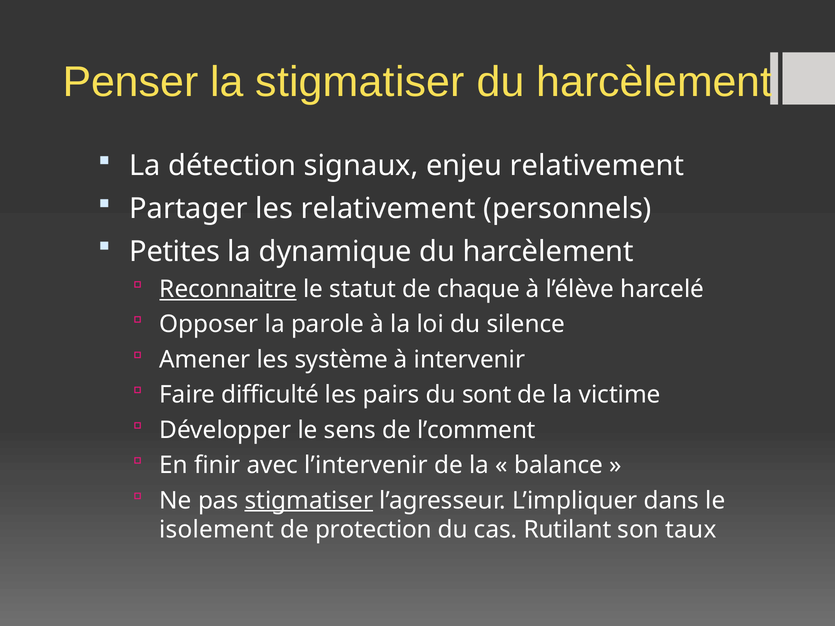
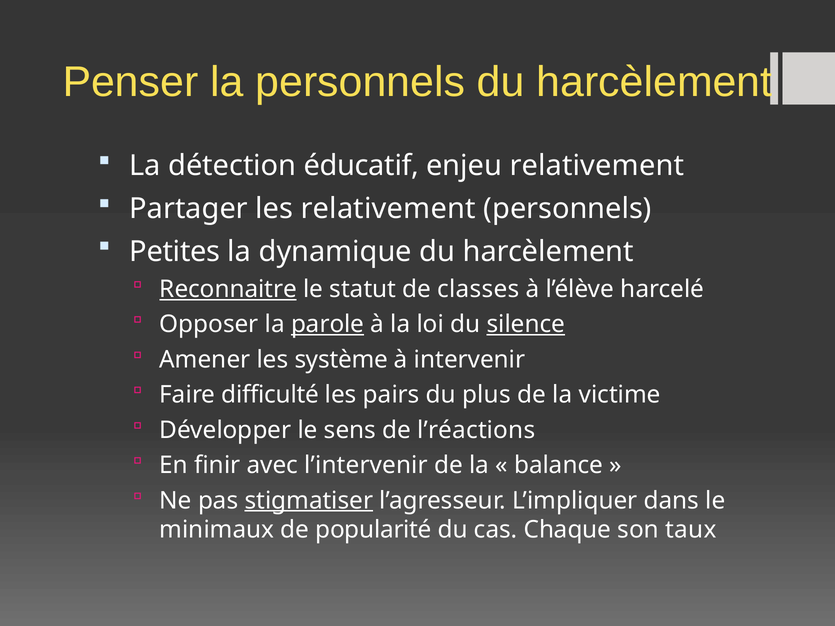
la stigmatiser: stigmatiser -> personnels (360, 82)
signaux: signaux -> éducatif (361, 166)
chaque: chaque -> classes (478, 289)
parole underline: none -> present (328, 324)
silence underline: none -> present (526, 324)
sont: sont -> plus (487, 395)
l’comment: l’comment -> l’réactions (476, 430)
isolement: isolement -> minimaux (217, 530)
protection: protection -> popularité (373, 530)
Rutilant: Rutilant -> Chaque (567, 530)
